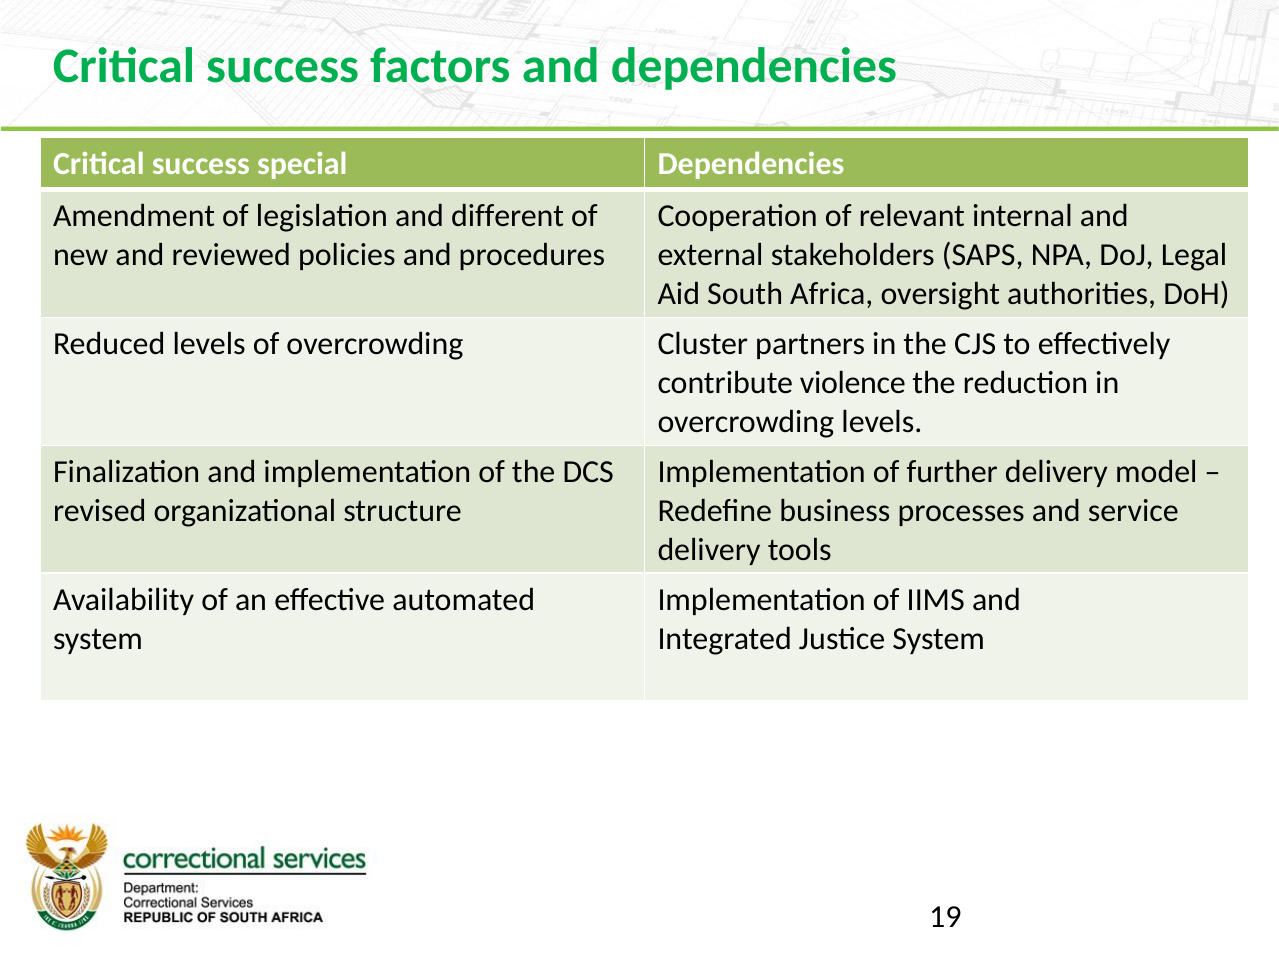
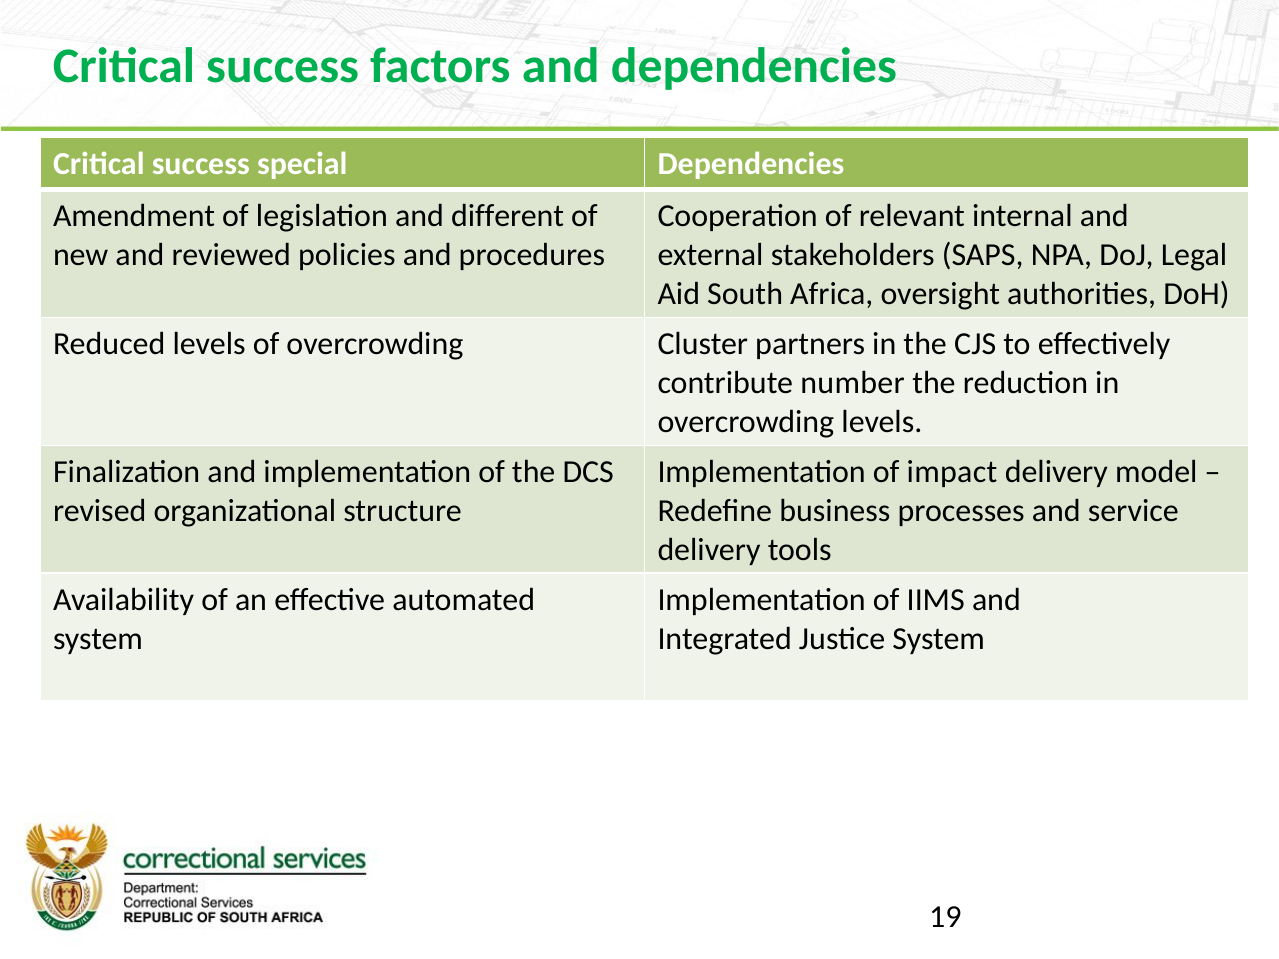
violence: violence -> number (853, 383)
further: further -> impact (952, 472)
